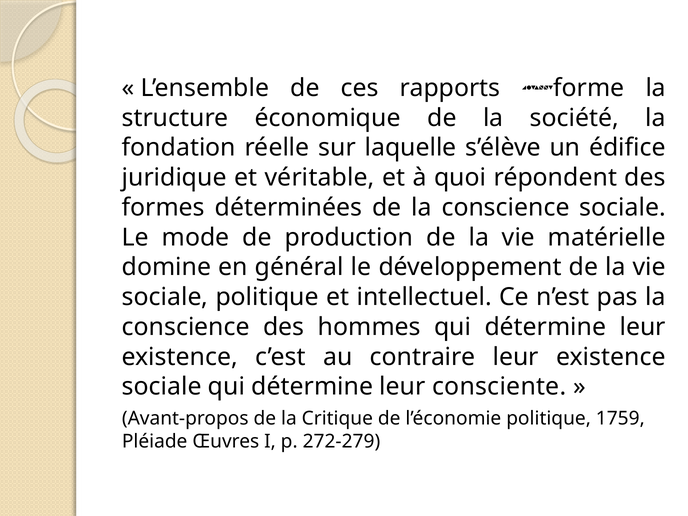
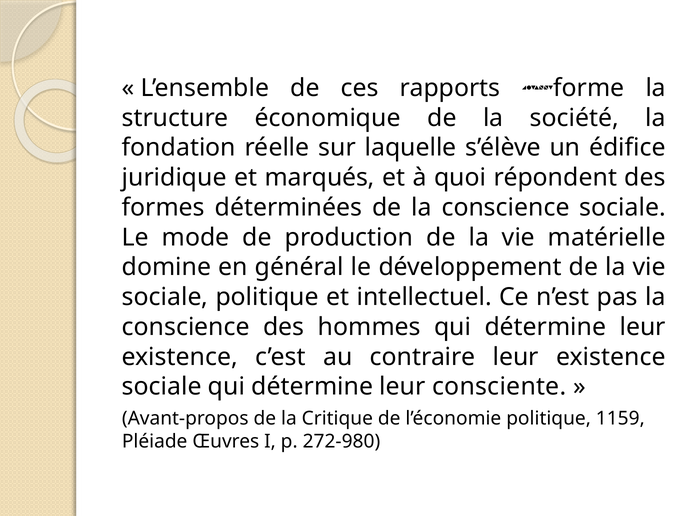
véritable: véritable -> marqués (320, 178)
1759: 1759 -> 1159 (620, 419)
272-279: 272-279 -> 272-980 (341, 441)
